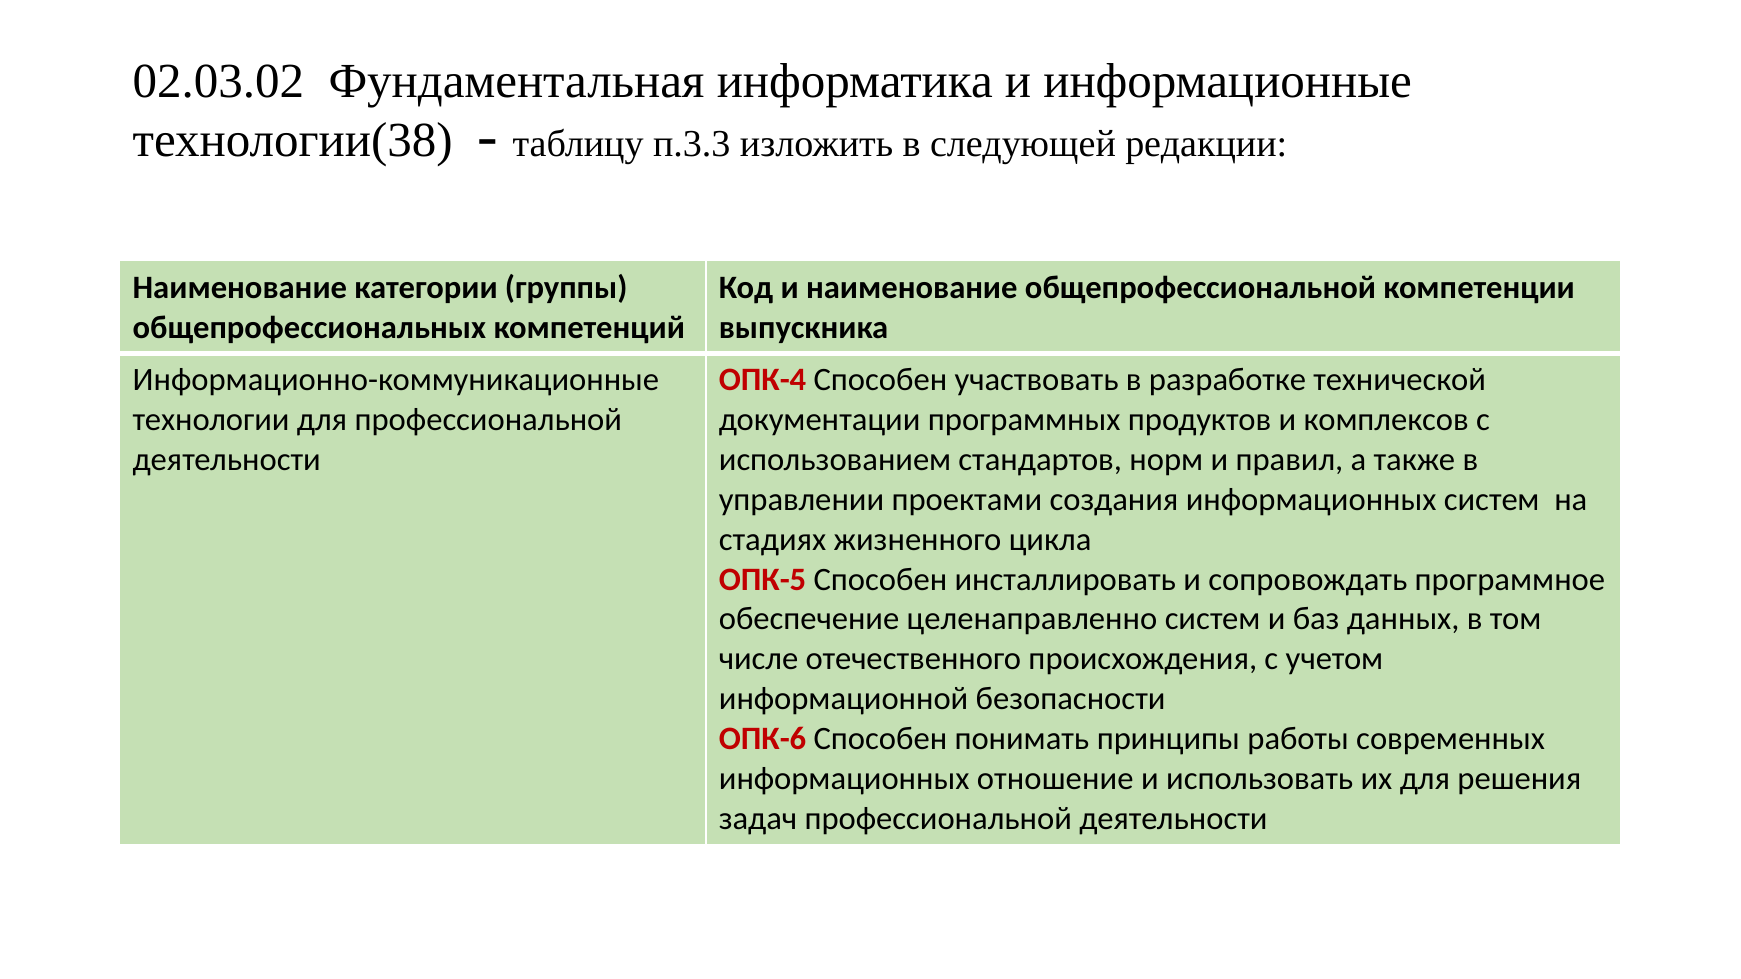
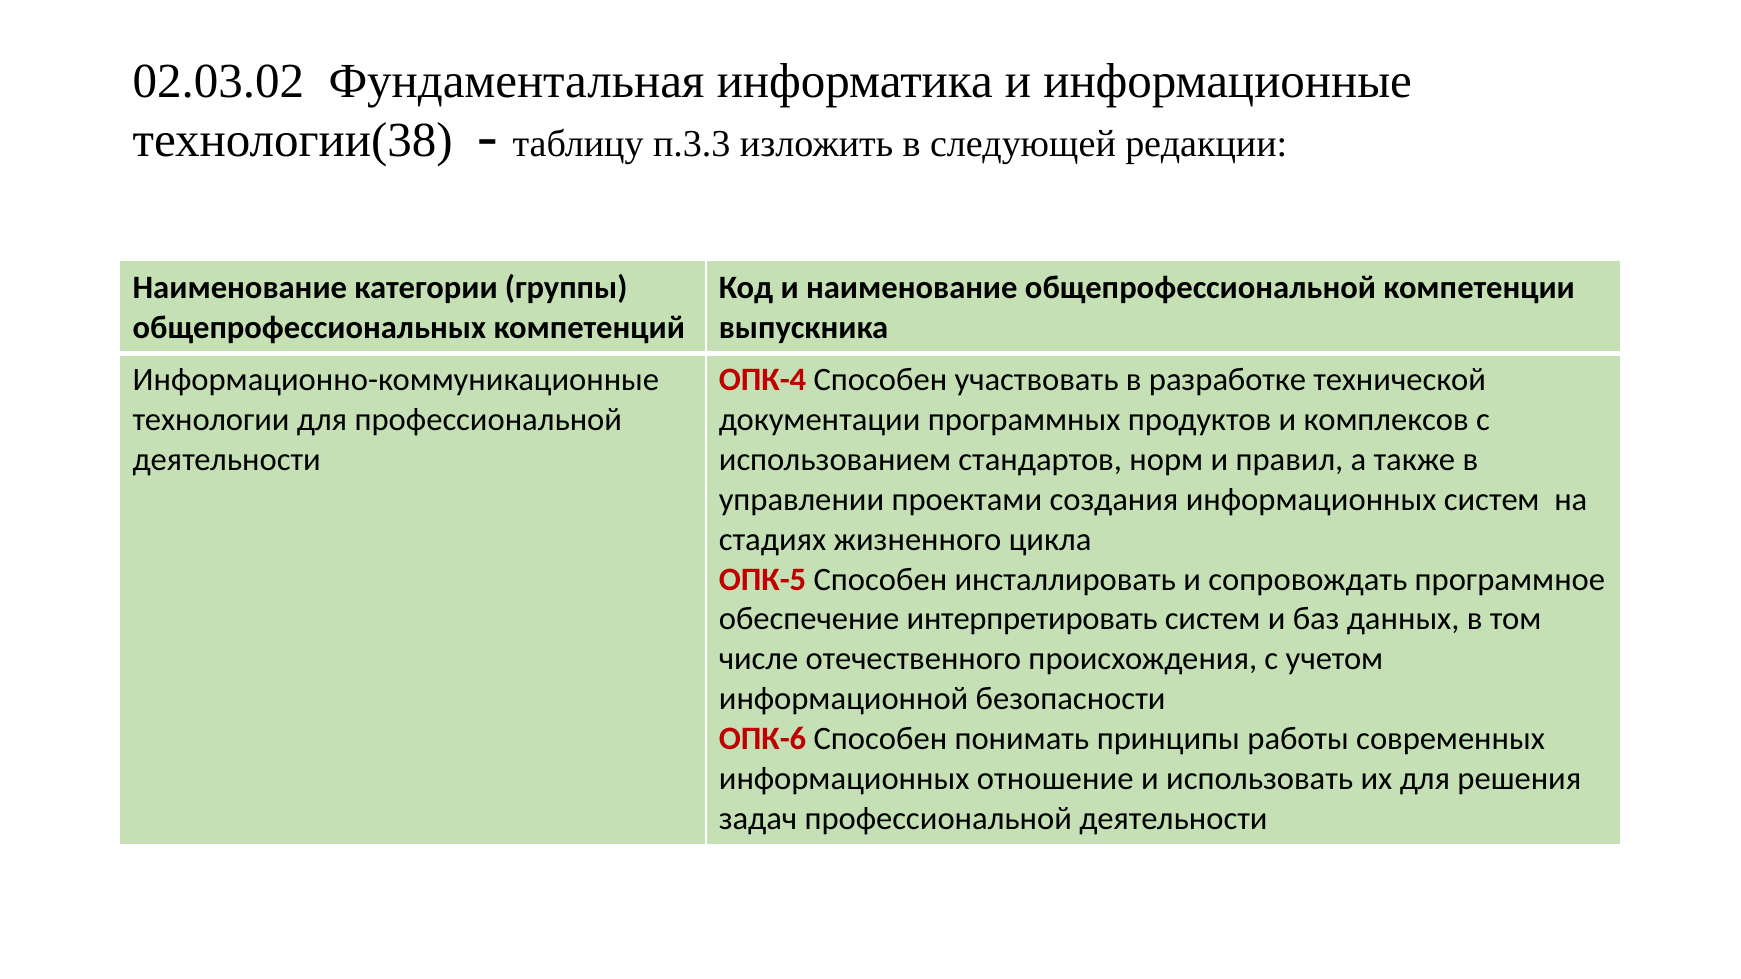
целенаправленно: целенаправленно -> интерпретировать (1032, 619)
